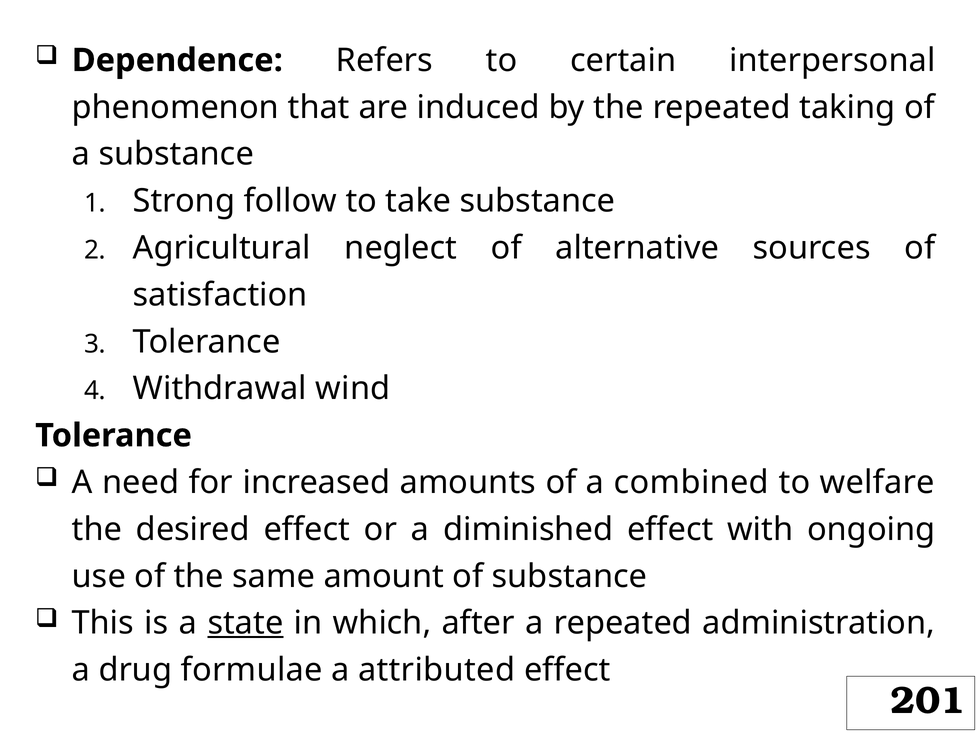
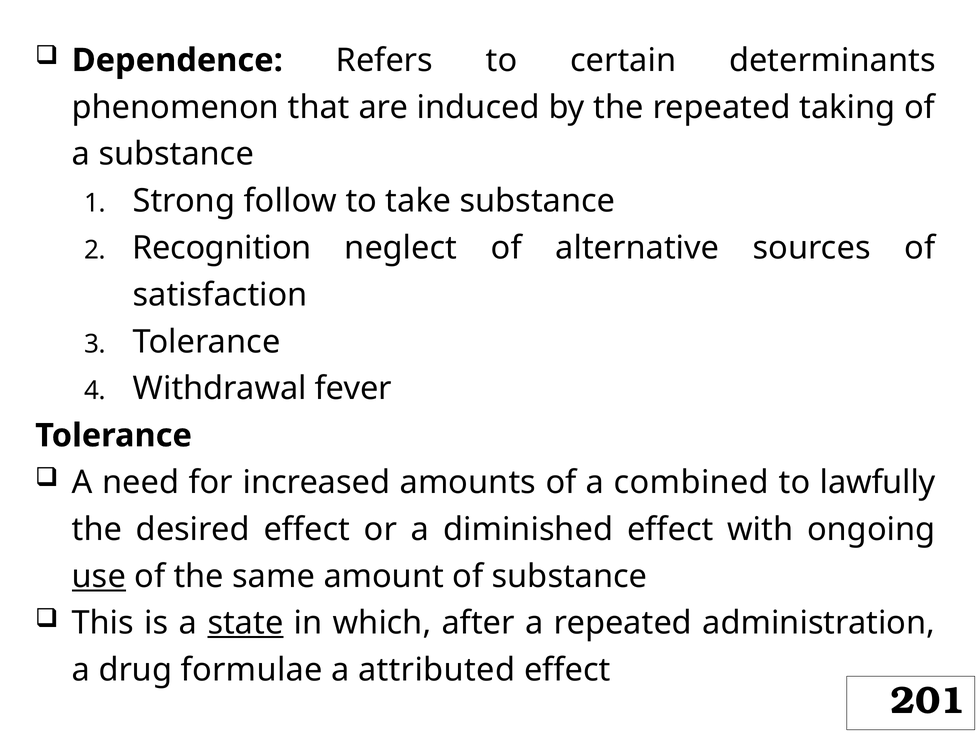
interpersonal: interpersonal -> determinants (832, 60)
Agricultural: Agricultural -> Recognition (222, 248)
wind: wind -> fever (353, 389)
welfare: welfare -> lawfully (878, 482)
use underline: none -> present (99, 576)
